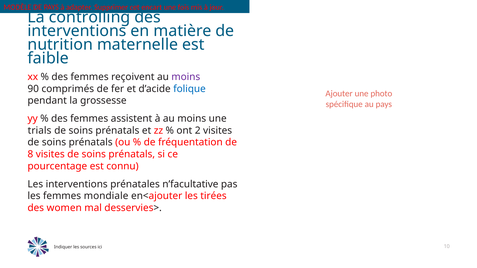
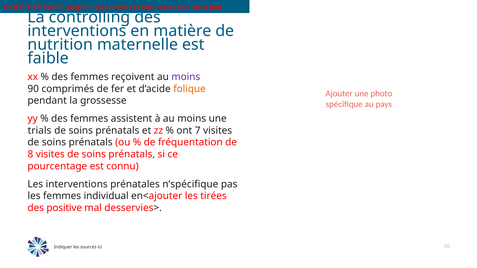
folique colour: blue -> orange (190, 89)
2: 2 -> 7 (198, 131)
n’facultative: n’facultative -> n’spécifique (190, 184)
mondiale: mondiale -> individual (106, 196)
women: women -> positive (64, 208)
